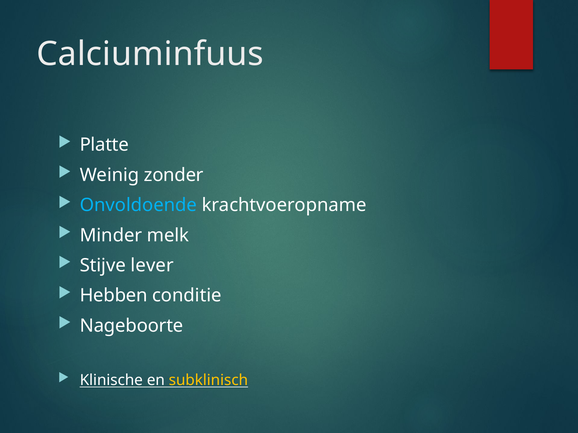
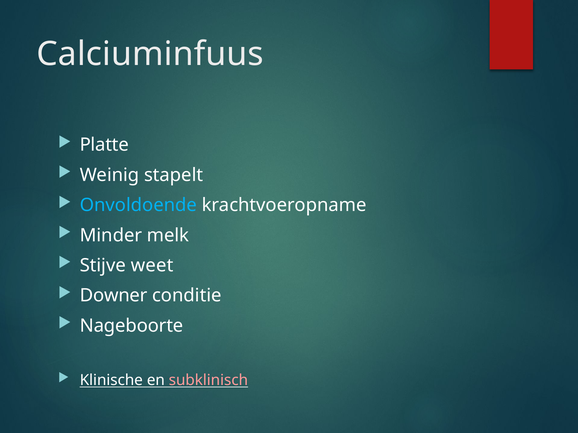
zonder: zonder -> stapelt (174, 175)
lever: lever -> weet (152, 266)
Hebben: Hebben -> Downer (114, 296)
subklinisch colour: yellow -> pink (208, 380)
